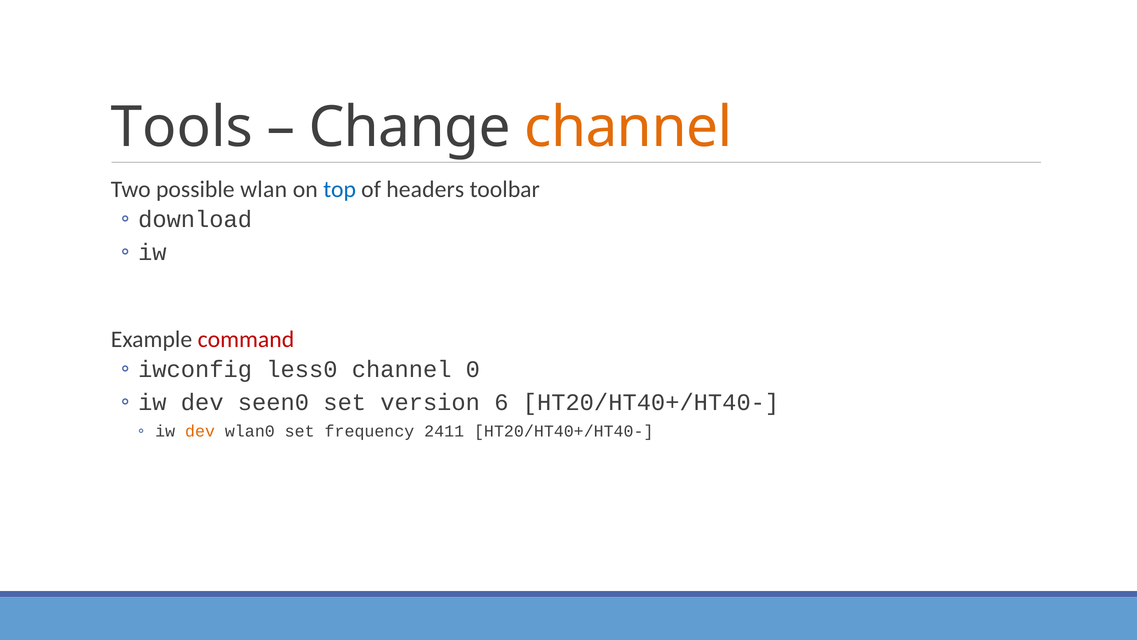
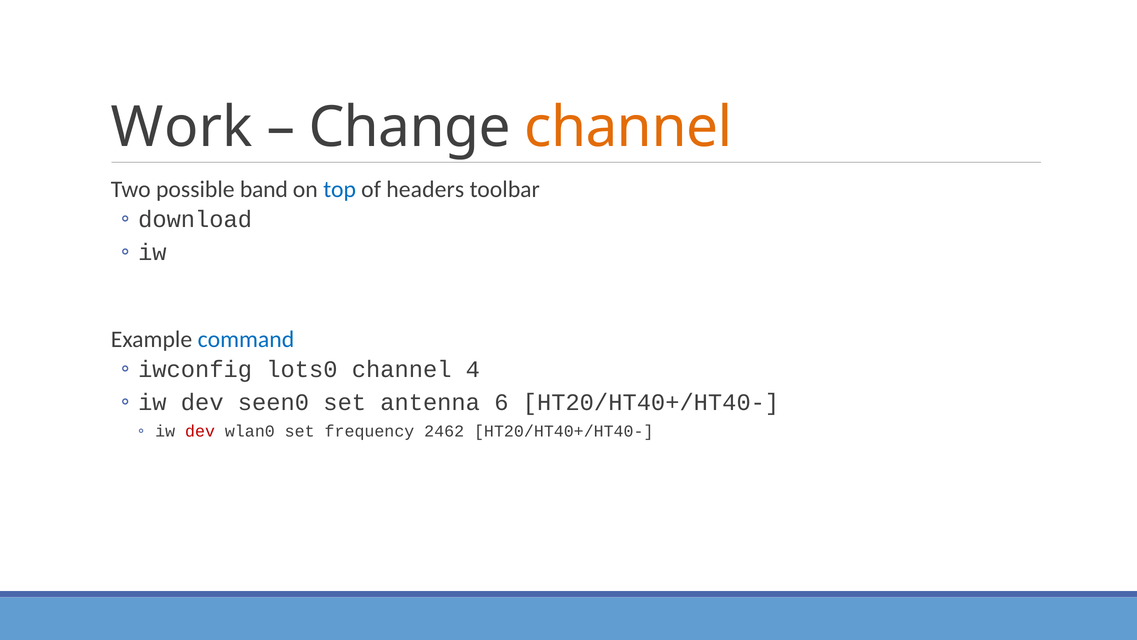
Tools: Tools -> Work (182, 127)
wlan: wlan -> band (264, 189)
command colour: red -> blue (246, 339)
less0: less0 -> lots0 (302, 369)
0: 0 -> 4 (473, 369)
version: version -> antenna (430, 402)
dev colour: orange -> red (200, 431)
2411: 2411 -> 2462 (444, 431)
